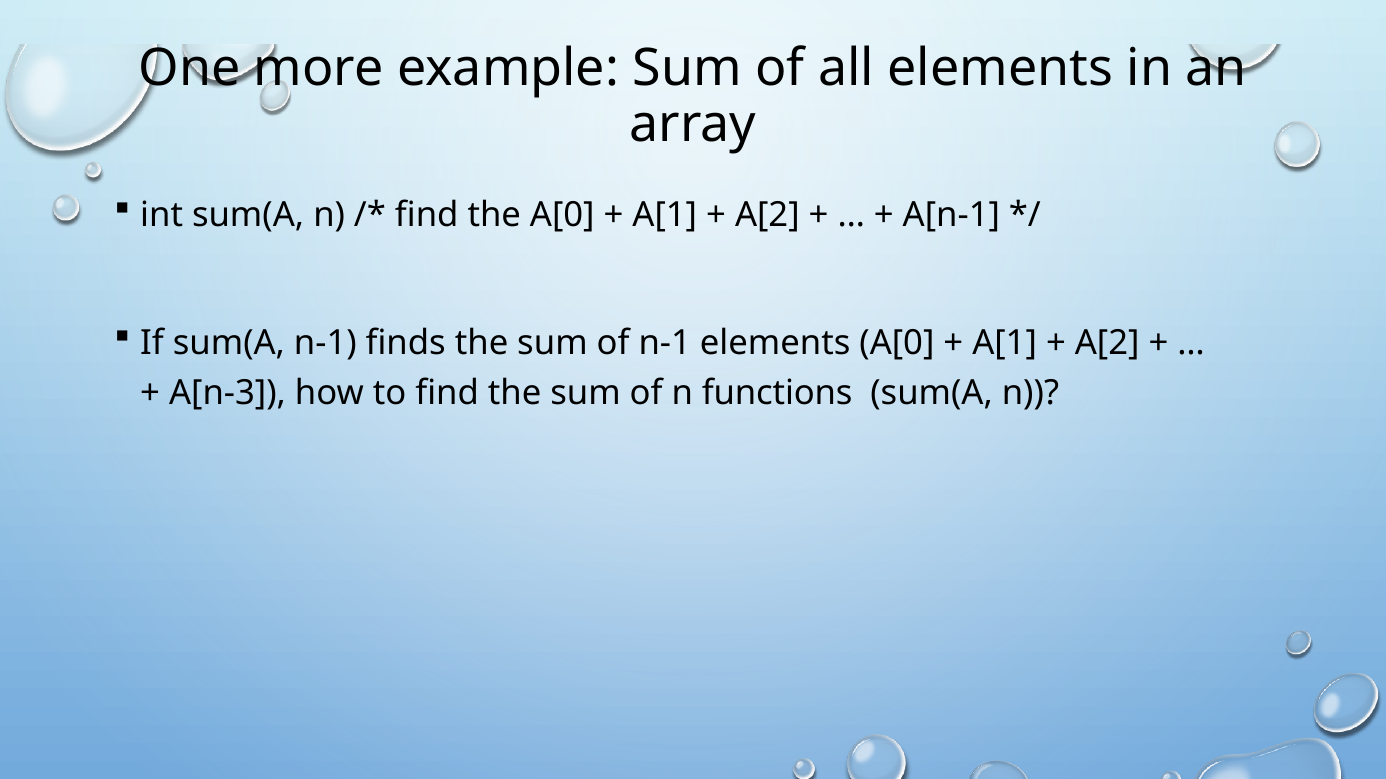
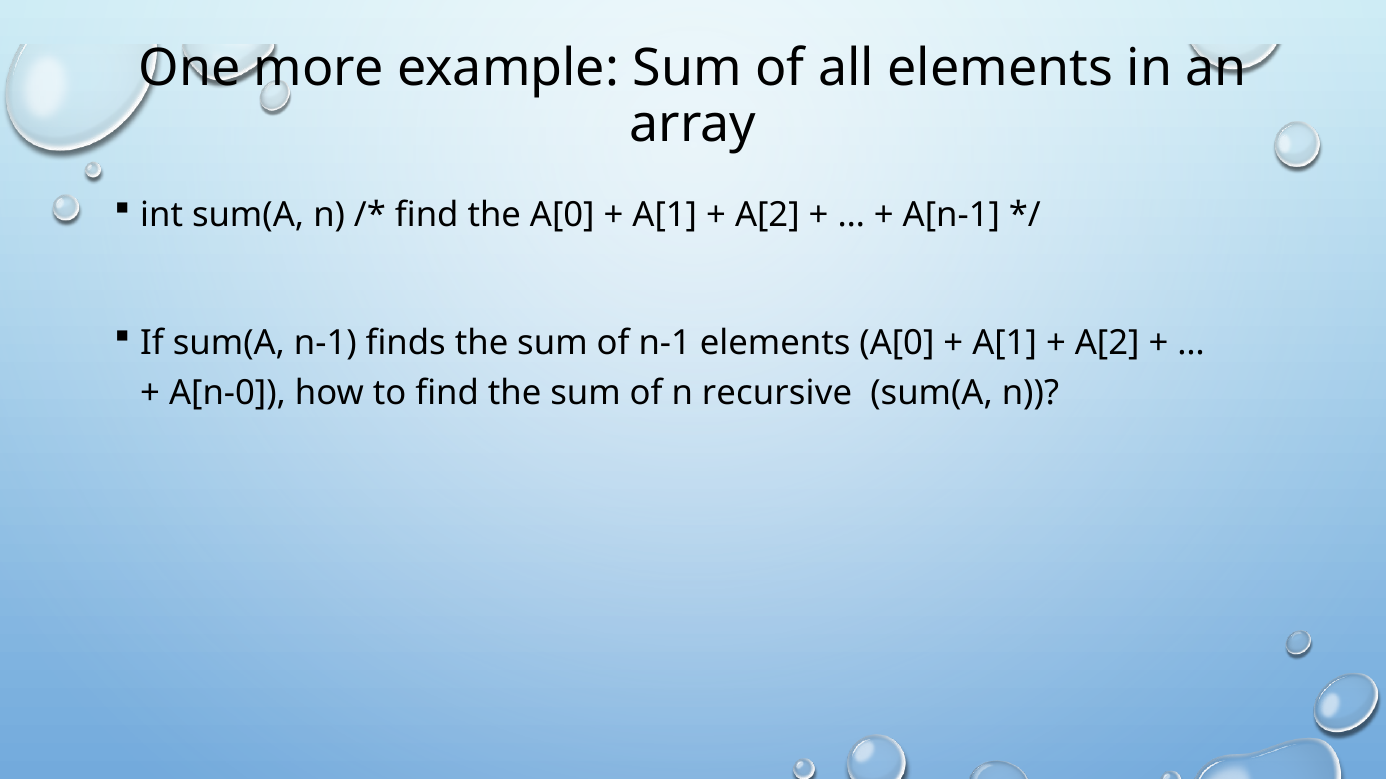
A[n-3: A[n-3 -> A[n-0 (228, 393)
functions: functions -> recursive (777, 393)
